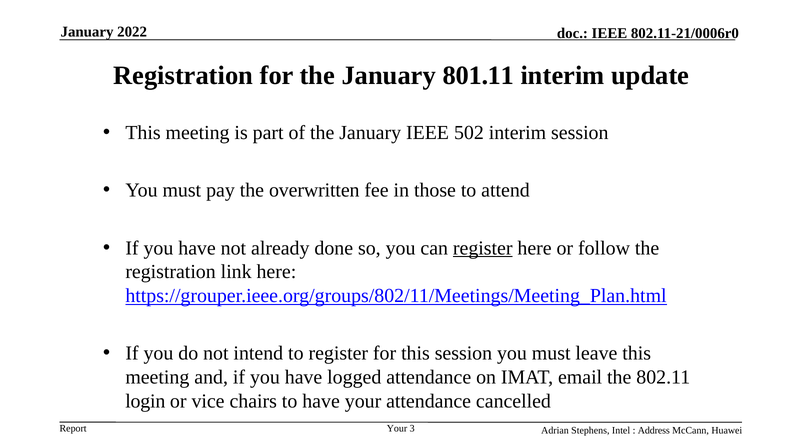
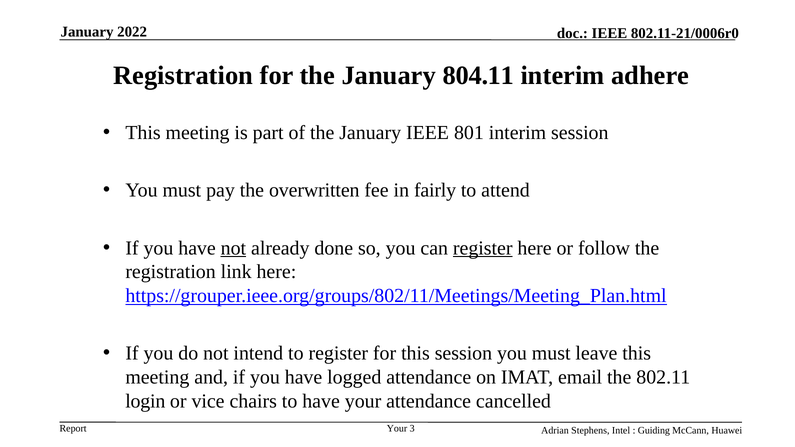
801.11: 801.11 -> 804.11 (478, 75)
update: update -> adhere (650, 75)
502: 502 -> 801 (469, 133)
those: those -> fairly (435, 191)
not underline: none -> present (233, 248)
Address: Address -> Guiding (654, 431)
